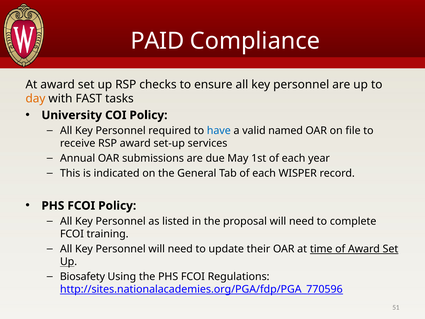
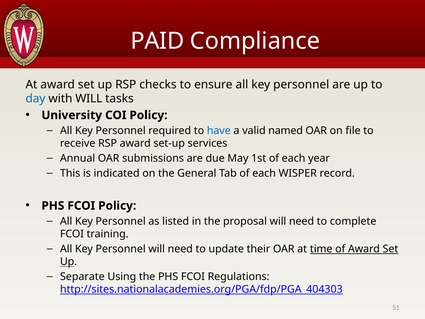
day colour: orange -> blue (35, 99)
with FAST: FAST -> WILL (89, 99)
Biosafety: Biosafety -> Separate (82, 276)
http://sites.nationalacademies.org/PGA/fdp/PGA_770596: http://sites.nationalacademies.org/PGA/fdp/PGA_770596 -> http://sites.nationalacademies.org/PGA/fdp/PGA_404303 (201, 289)
